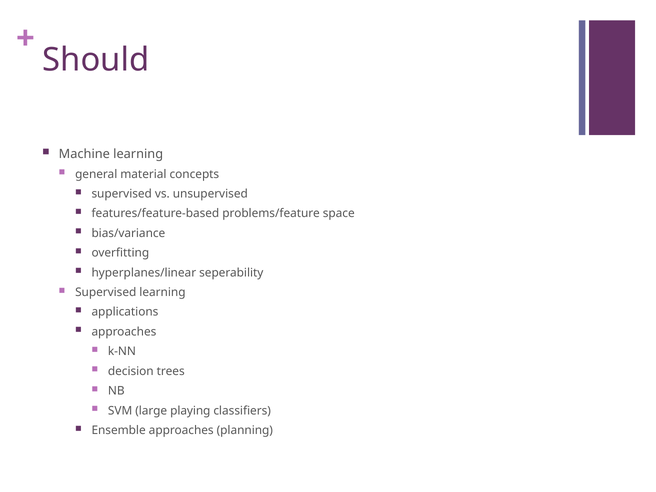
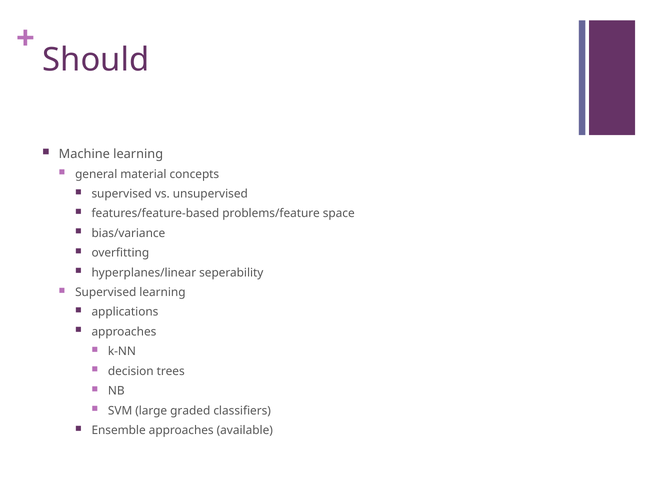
playing: playing -> graded (190, 411)
planning: planning -> available (245, 430)
